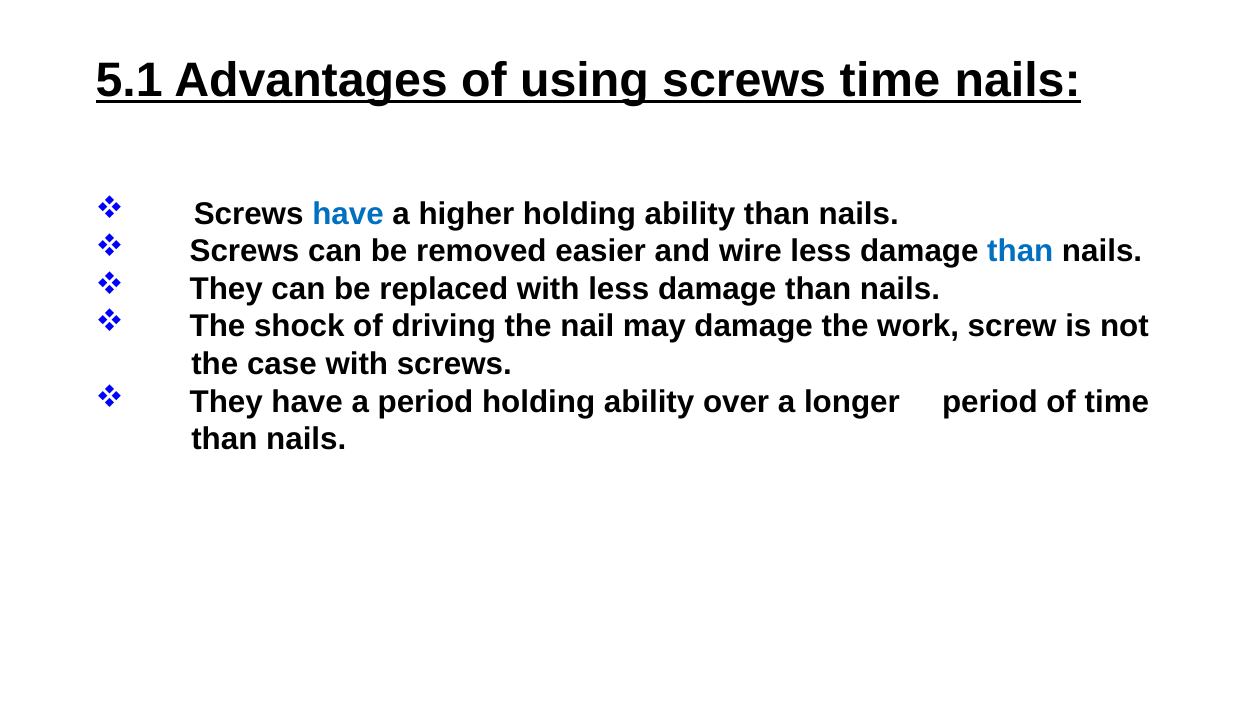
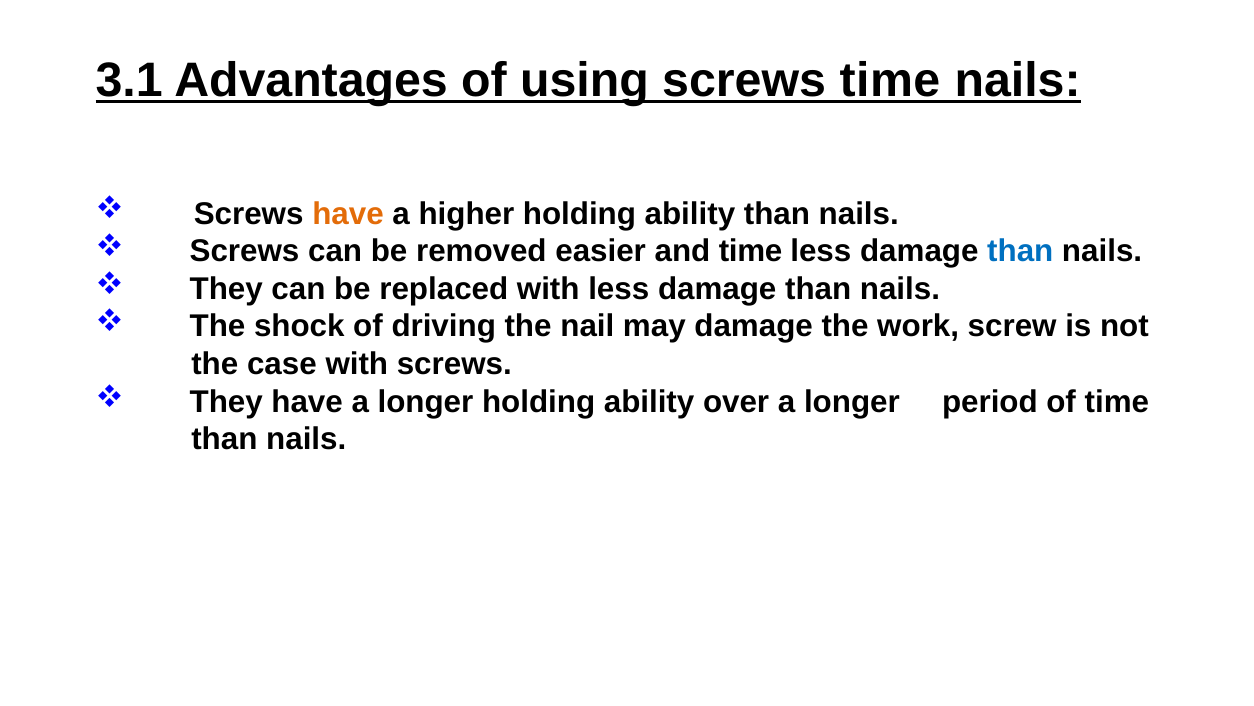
5.1: 5.1 -> 3.1 (129, 80)
have colour: blue -> orange (348, 213)
and wire: wire -> time (751, 251)
have a period: period -> longer (426, 402)
